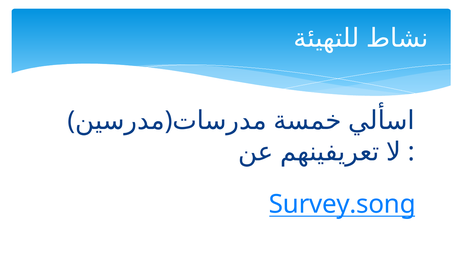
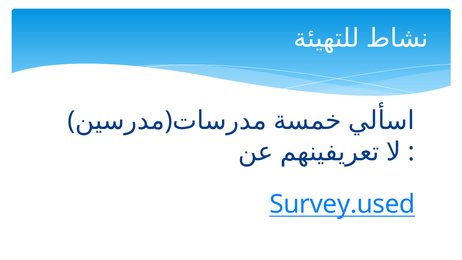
Survey.song: Survey.song -> Survey.used (342, 204)
